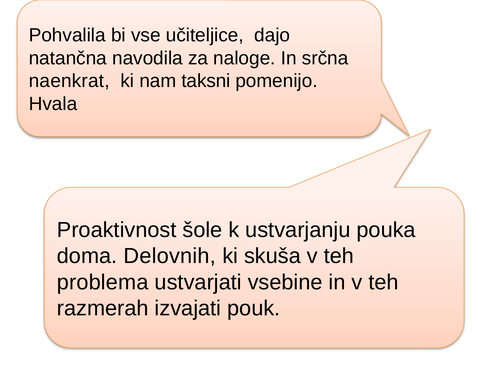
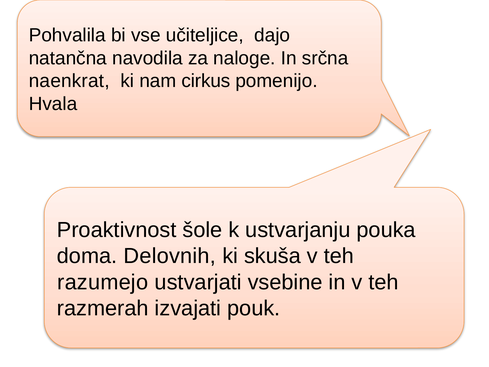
taksni: taksni -> cirkus (206, 81)
problema: problema -> razumejo (103, 282)
